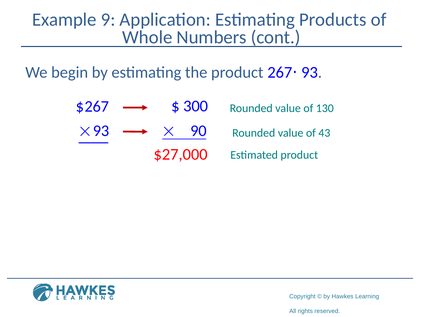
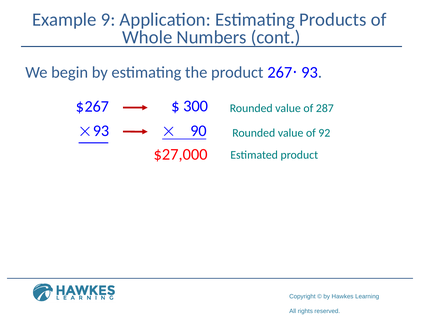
130: 130 -> 287 (325, 108)
43: 43 -> 92 (324, 133)
